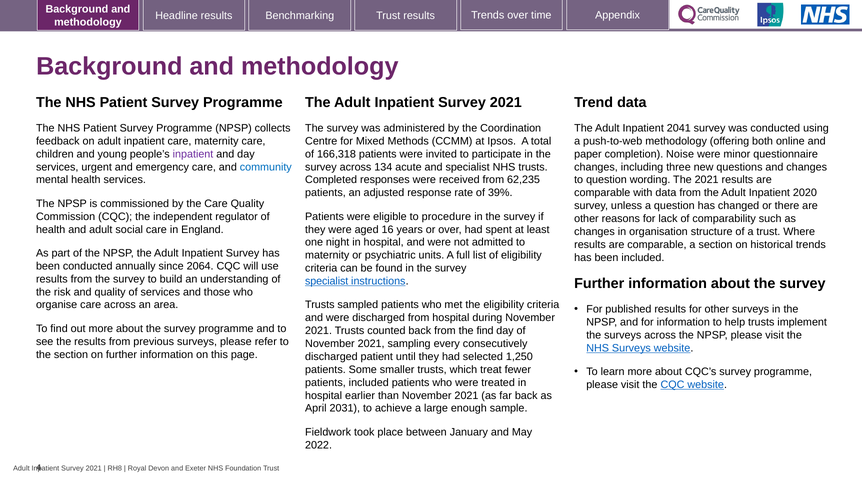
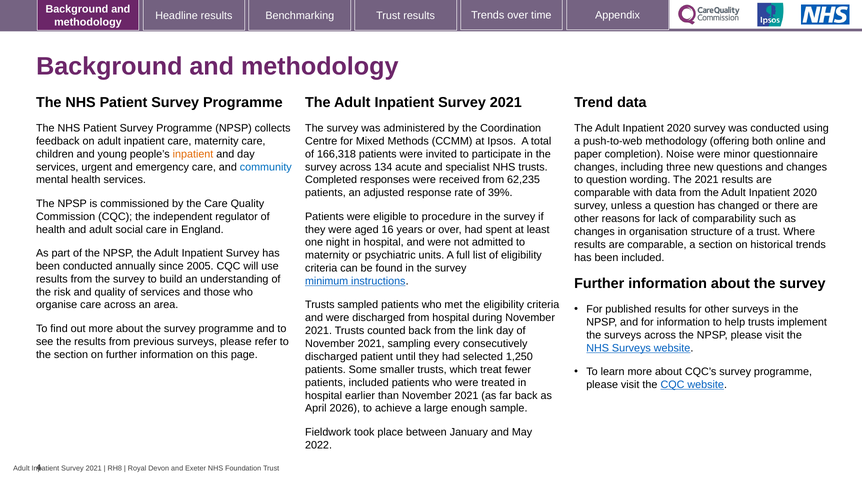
2041: 2041 -> 2020 (679, 128)
inpatient colour: purple -> orange (193, 154)
2064: 2064 -> 2005 (200, 266)
specialist: specialist -> minimum (327, 281)
the find: find -> link (485, 331)
2031: 2031 -> 2026 (345, 408)
